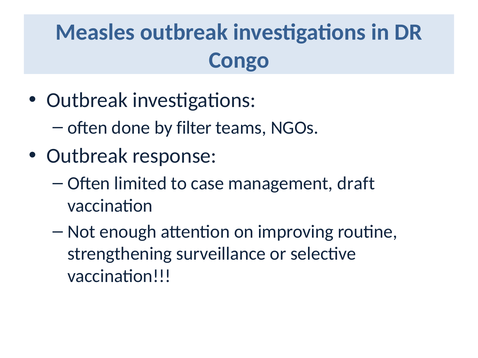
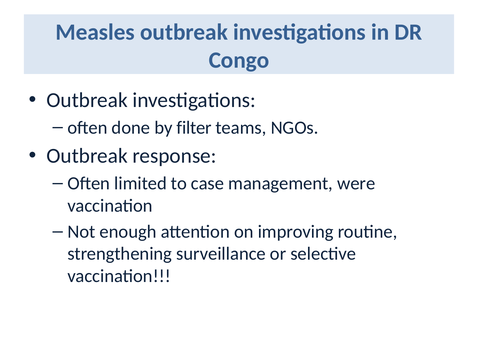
draft: draft -> were (356, 184)
